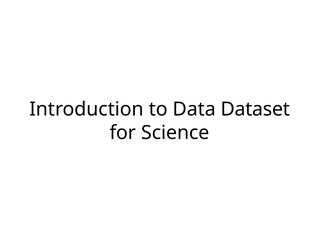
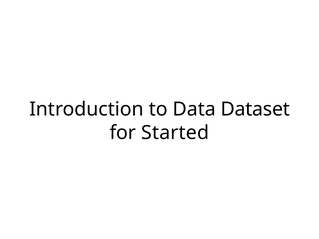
Science: Science -> Started (175, 133)
